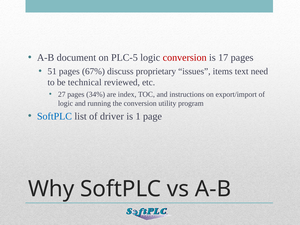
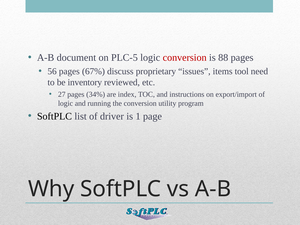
17: 17 -> 88 (223, 58)
51: 51 -> 56 (52, 71)
text: text -> tool (242, 71)
technical: technical -> inventory (85, 82)
SoftPLC colour: blue -> black (54, 116)
